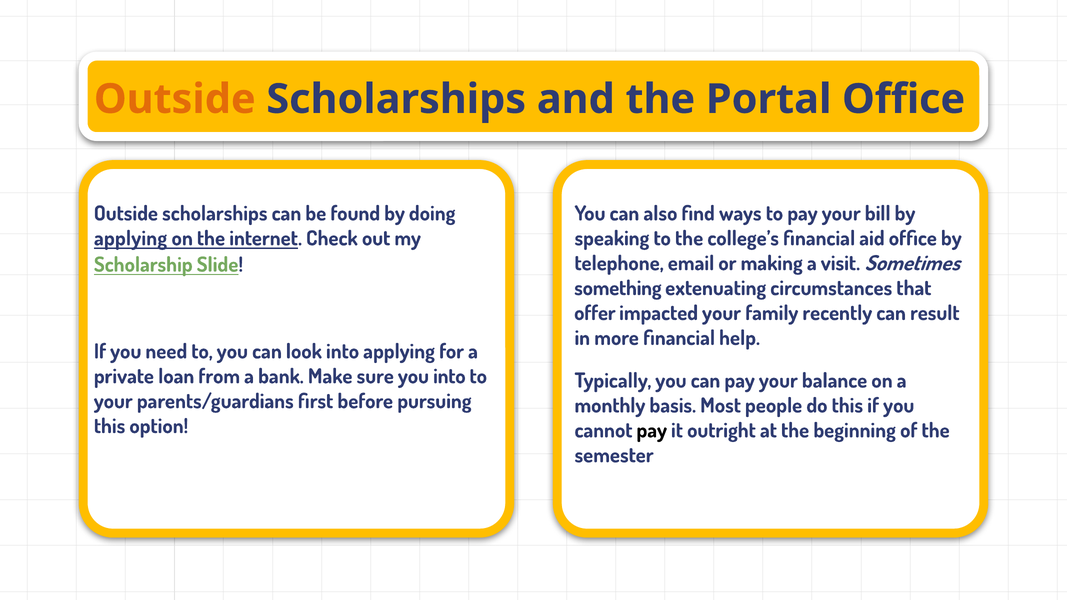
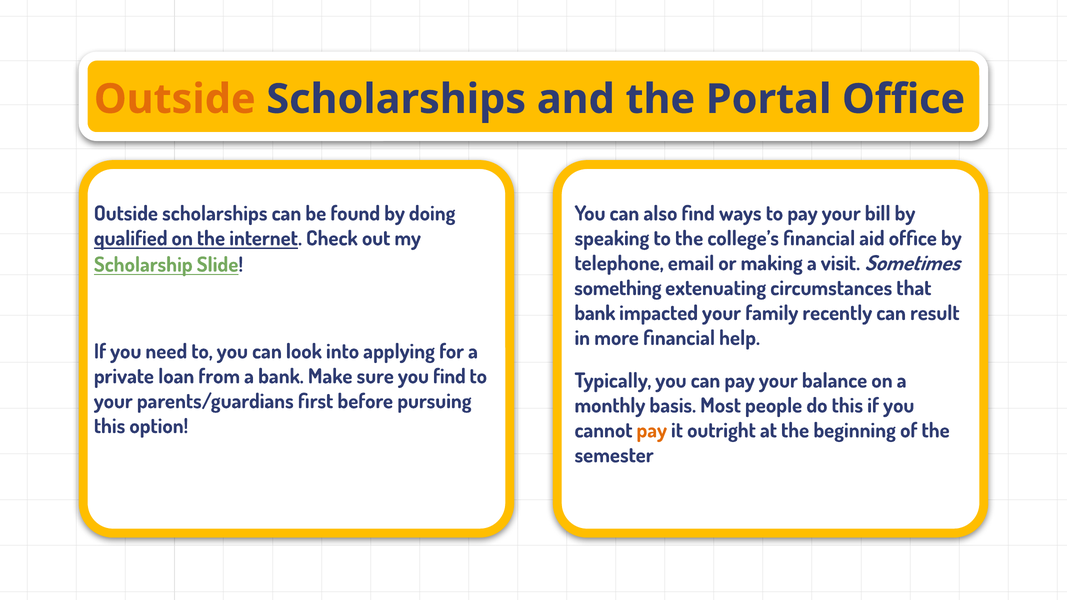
applying: applying -> qualified (131, 239)
offer: offer -> bank (595, 313)
you into: into -> find (449, 377)
pay colour: black -> orange (652, 431)
